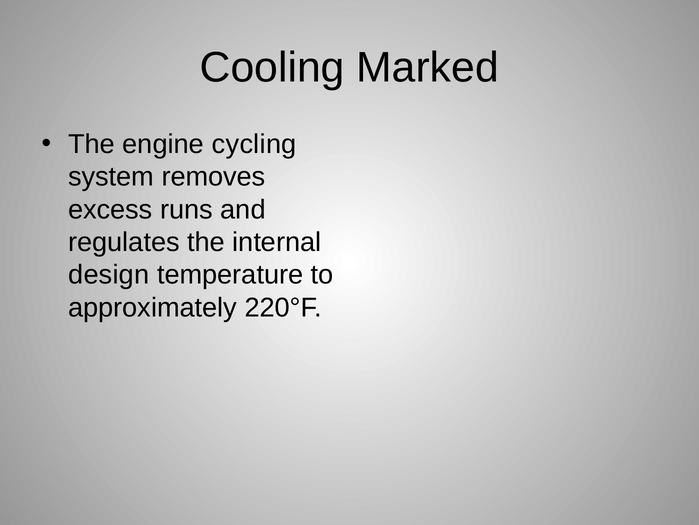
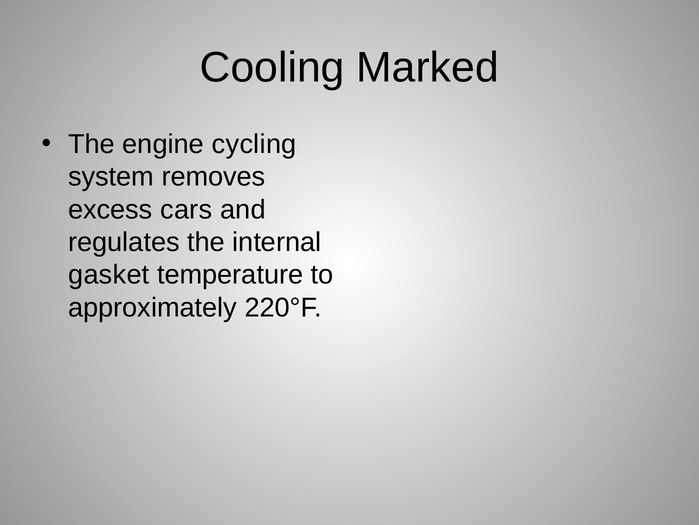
runs: runs -> cars (186, 209)
design: design -> gasket (109, 275)
